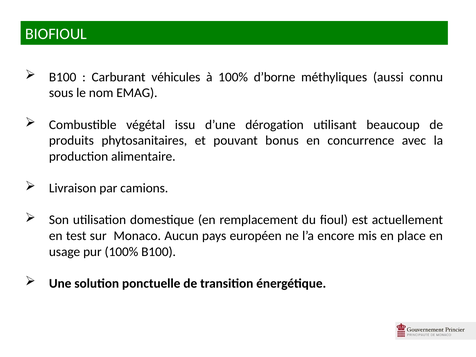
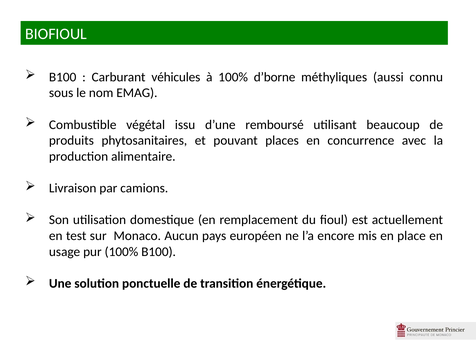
dérogation: dérogation -> remboursé (275, 125)
bonus: bonus -> places (282, 141)
